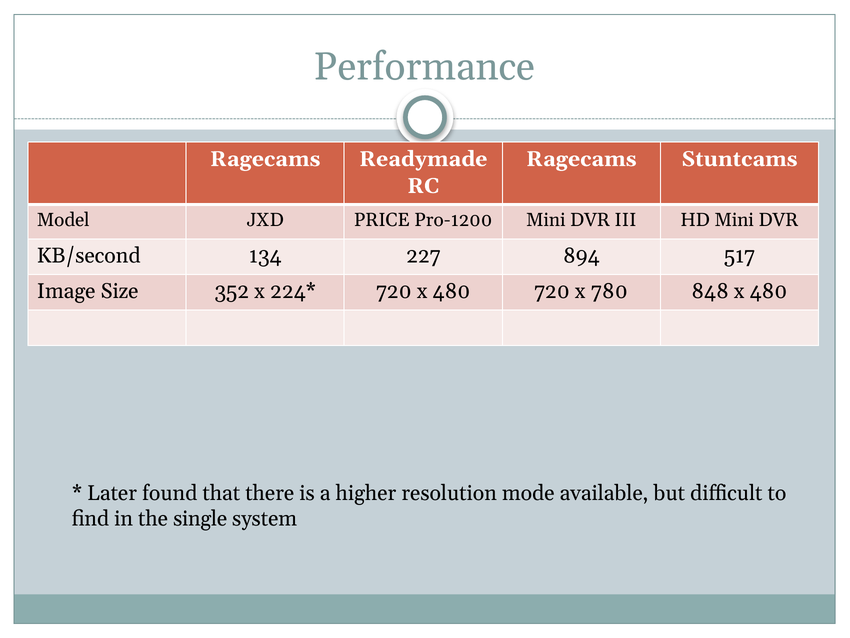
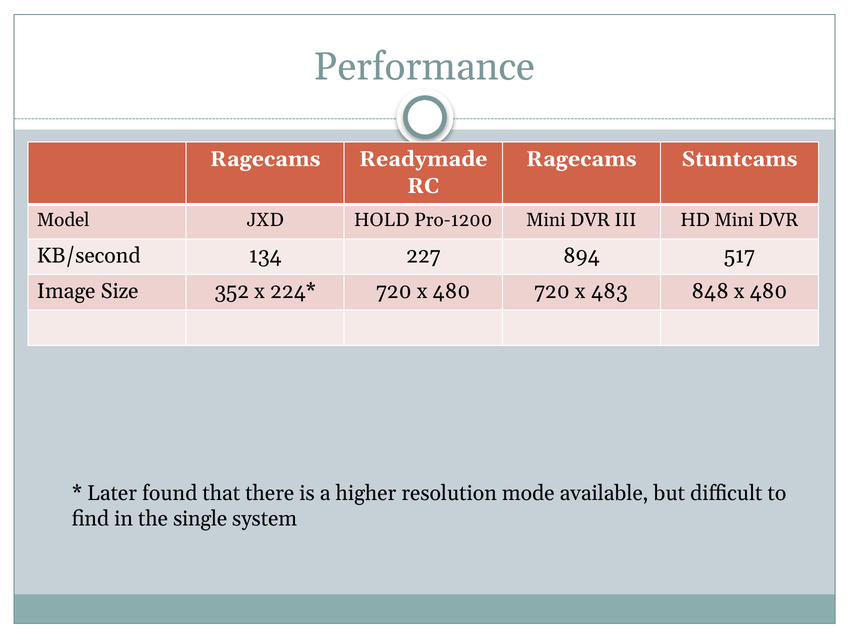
PRICE: PRICE -> HOLD (382, 220)
780: 780 -> 483 (609, 291)
